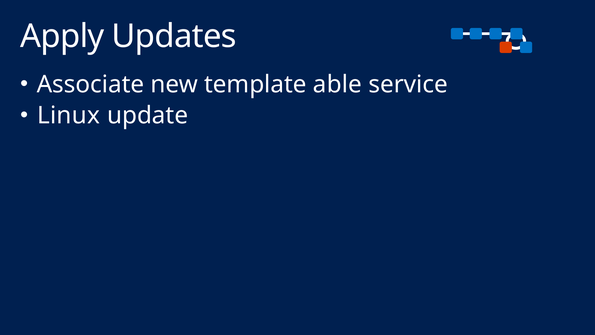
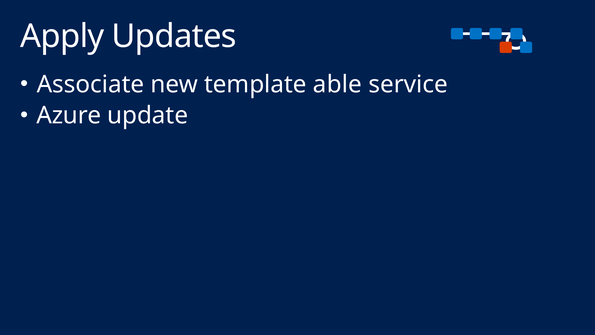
Linux: Linux -> Azure (69, 115)
